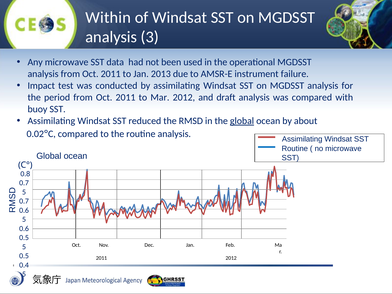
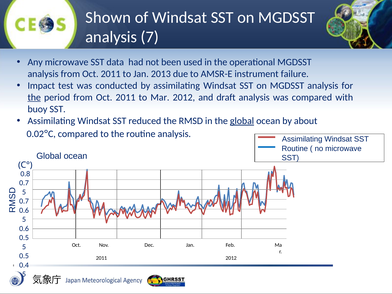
Within: Within -> Shown (108, 17)
3: 3 -> 7 (150, 37)
the underline: none -> present (34, 97)
